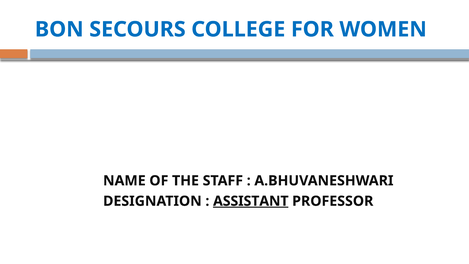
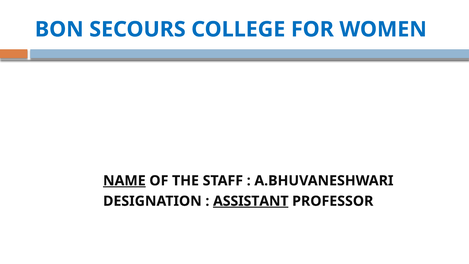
NAME underline: none -> present (124, 181)
